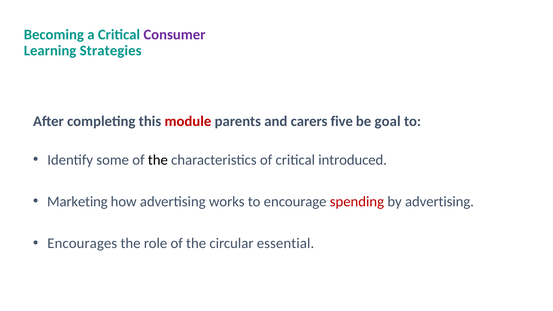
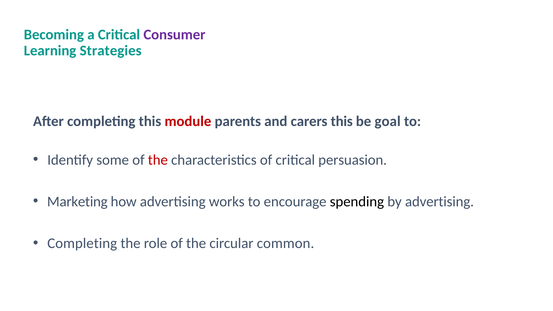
carers five: five -> this (342, 121)
the colour: black -> red (158, 160)
introduced: introduced -> persuasion (353, 160)
spending colour: red -> black (357, 202)
Encourages: Encourages -> Completing (82, 243)
essential: essential -> common (286, 243)
